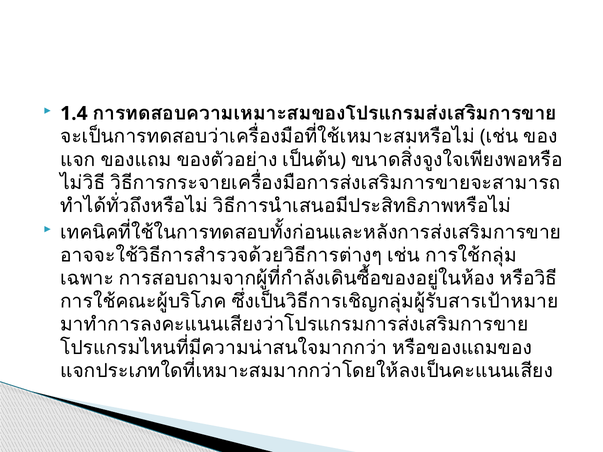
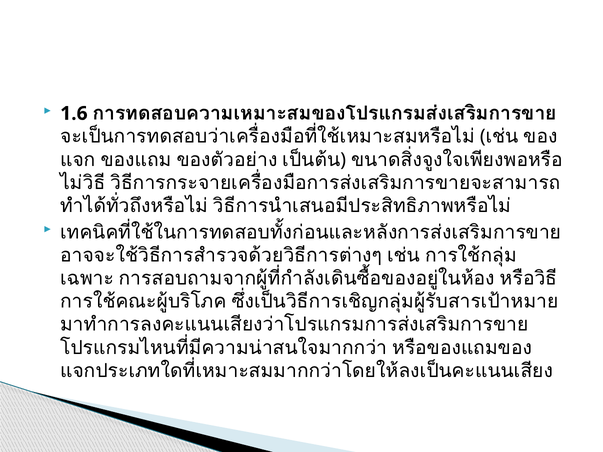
1.4: 1.4 -> 1.6 (74, 114)
